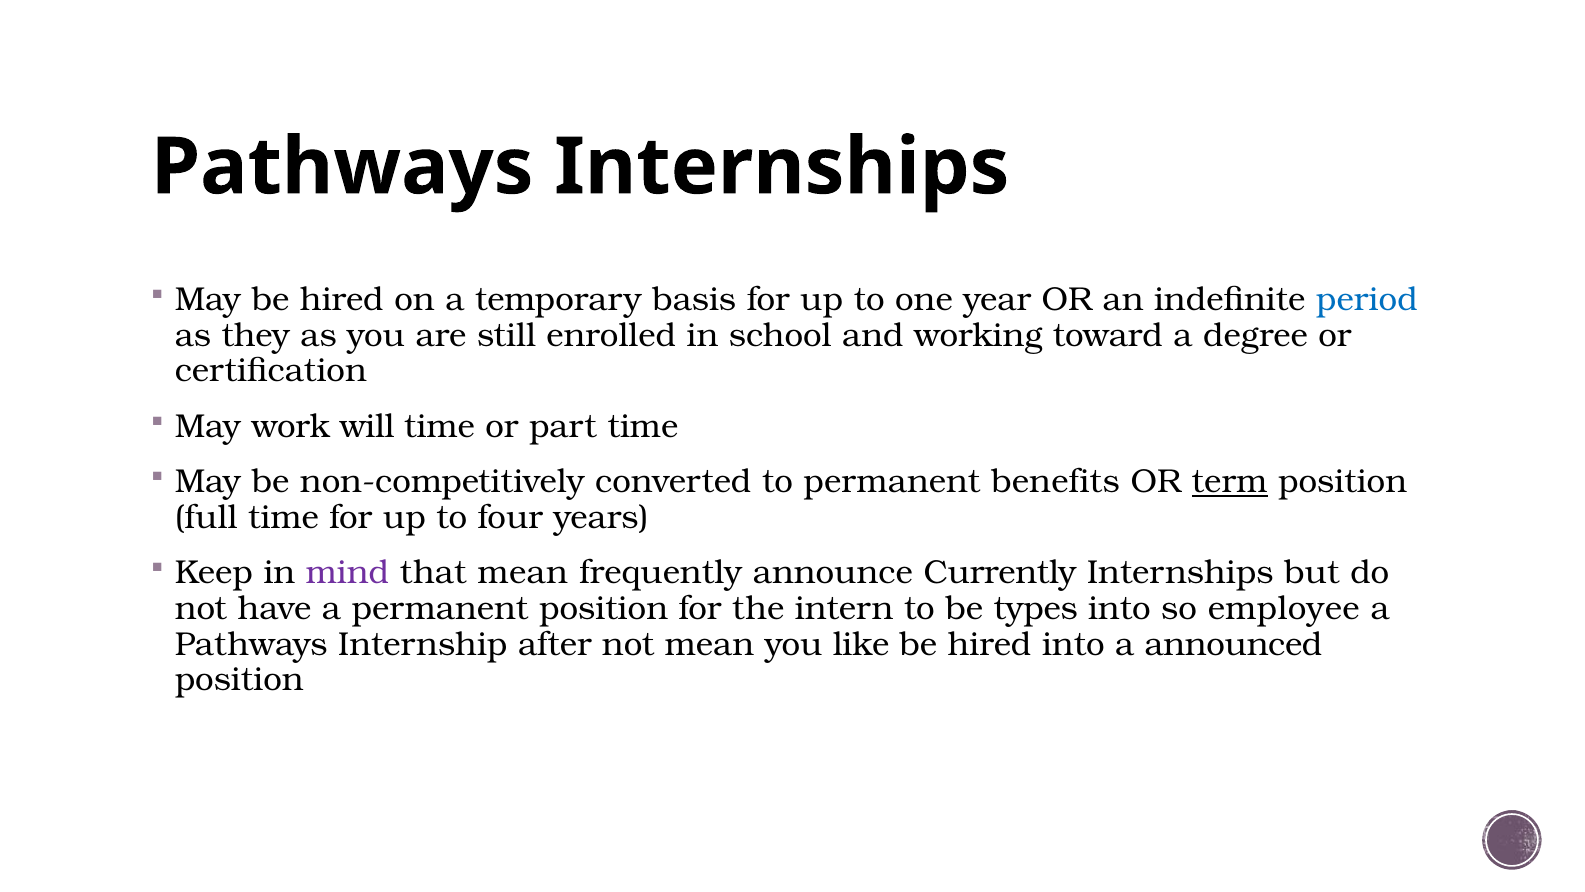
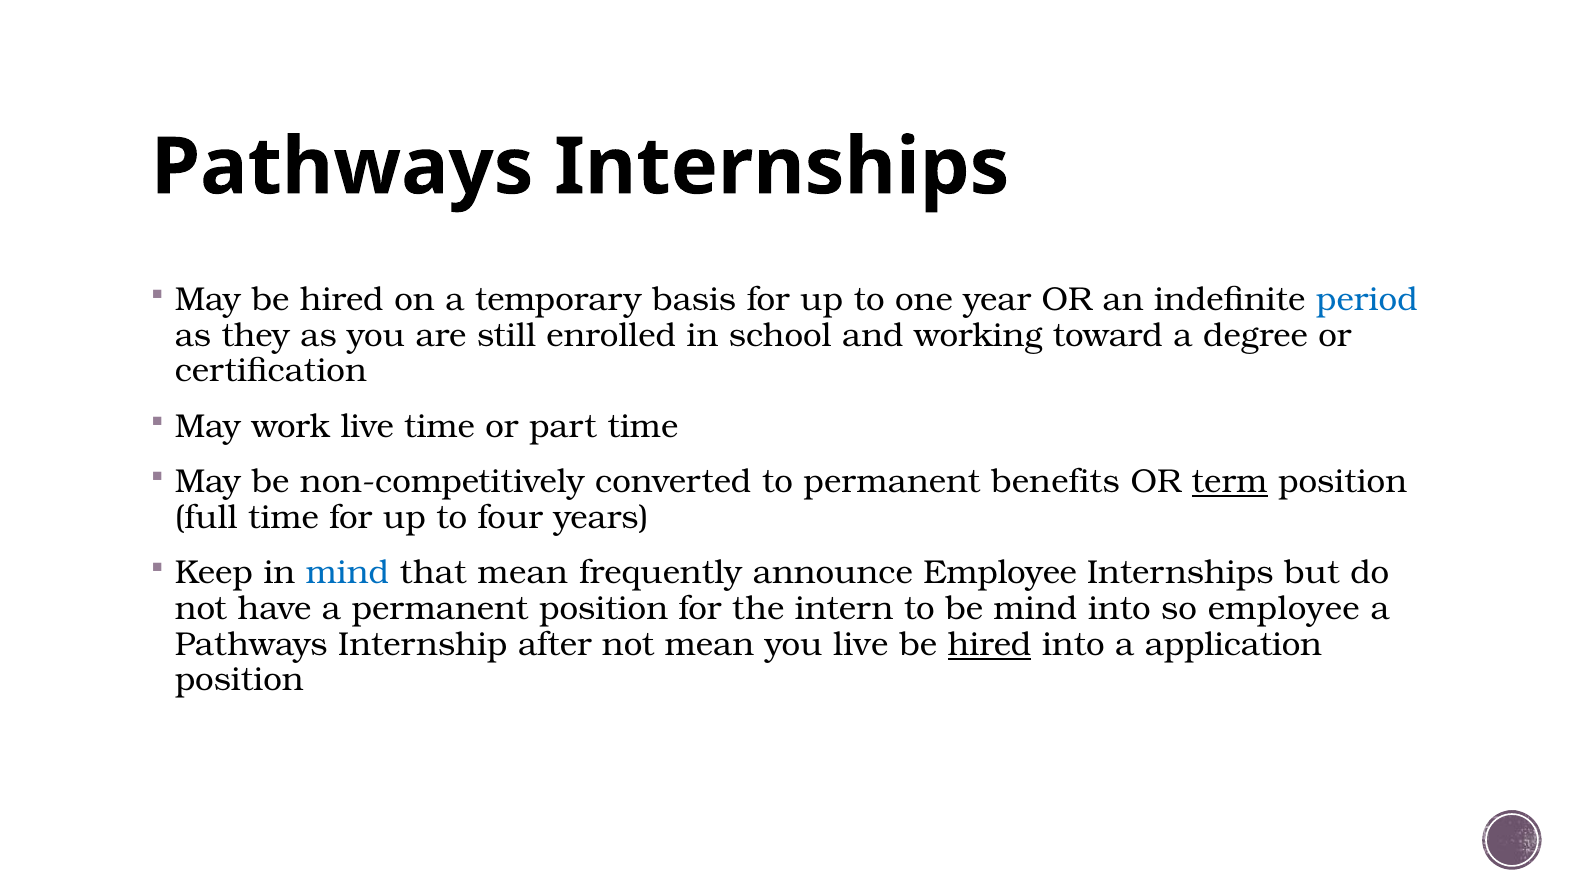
work will: will -> live (367, 426)
mind colour: purple -> blue (348, 573)
announce Currently: Currently -> Employee (1000, 573)
be types: types -> mind (1035, 608)
you like: like -> live (861, 644)
hired underline: none -> present (990, 644)
announced: announced -> application (1233, 644)
